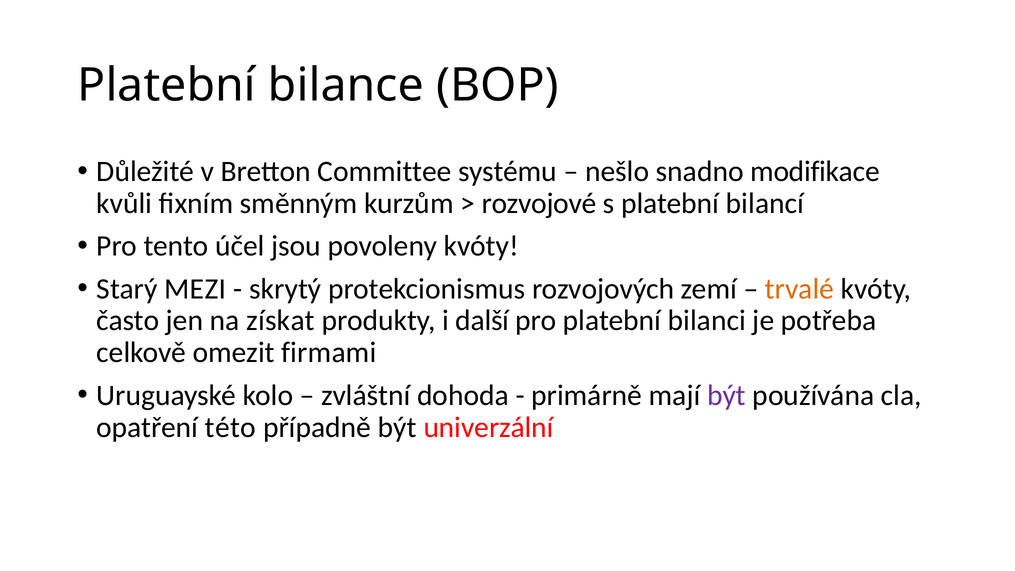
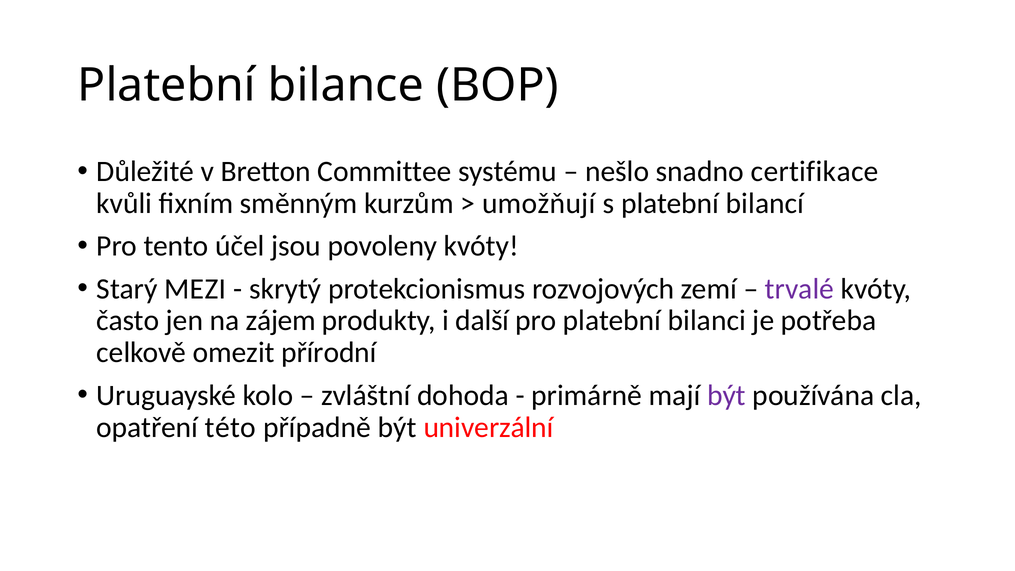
modifikace: modifikace -> certifikace (815, 172)
rozvojové: rozvojové -> umožňují (539, 204)
trvalé colour: orange -> purple (799, 289)
získat: získat -> zájem (281, 321)
firmami: firmami -> přírodní (329, 353)
